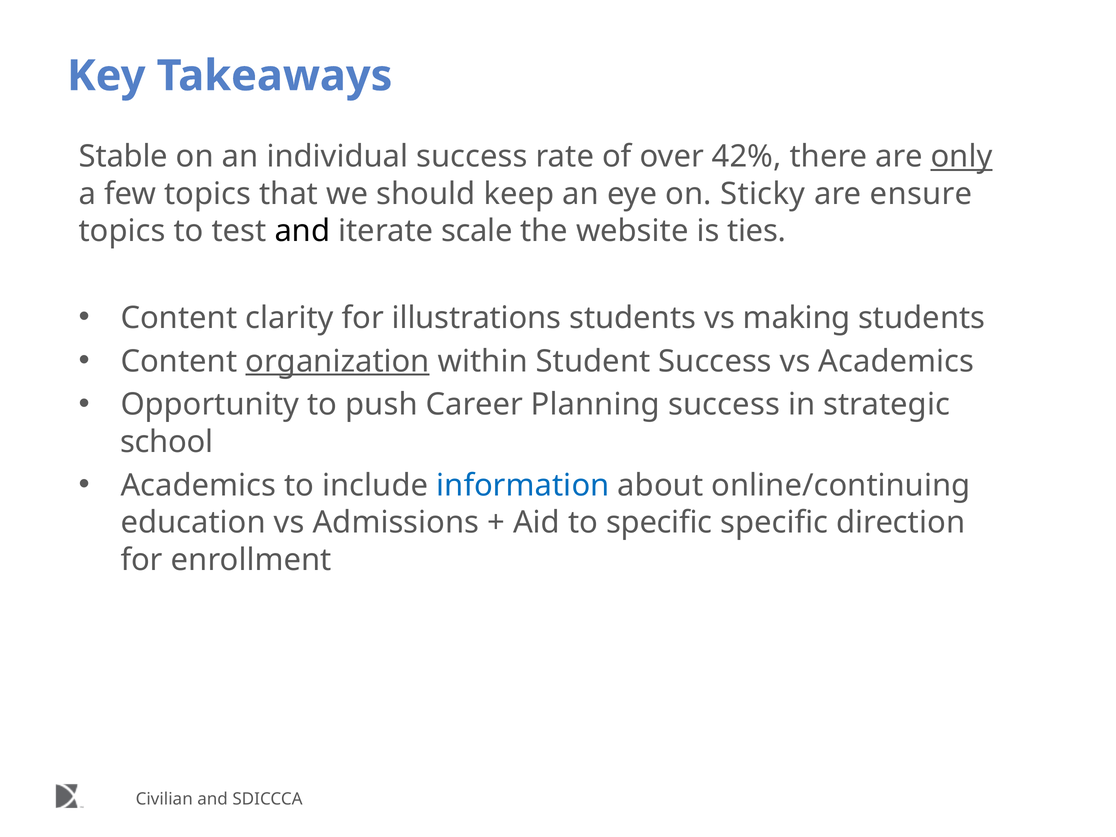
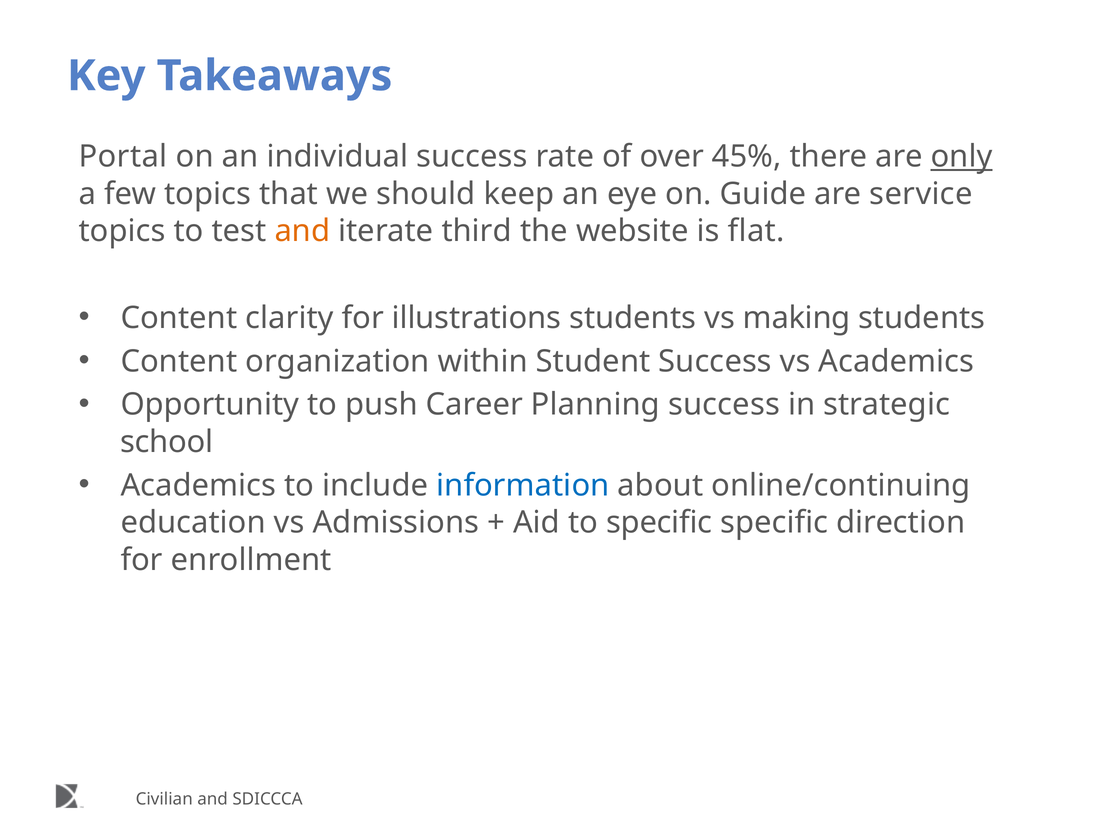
Stable: Stable -> Portal (123, 157)
42%: 42% -> 45% (747, 157)
Sticky: Sticky -> Guide (763, 194)
ensure: ensure -> service (921, 194)
and colour: black -> orange (302, 231)
scale: scale -> third (477, 231)
ties: ties -> flat (756, 231)
organization underline: present -> none (338, 361)
